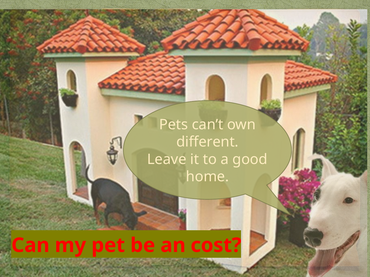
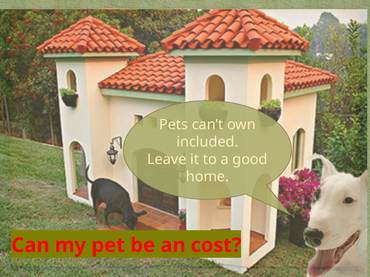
different: different -> included (207, 142)
